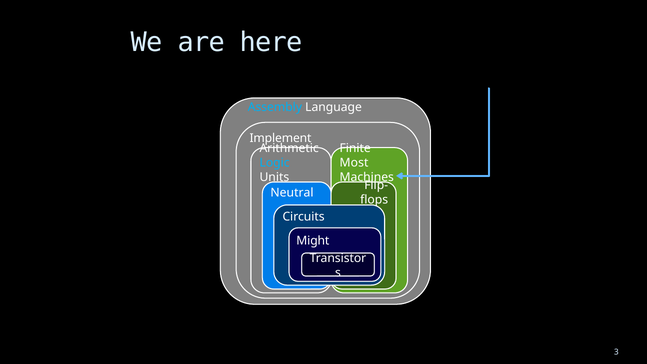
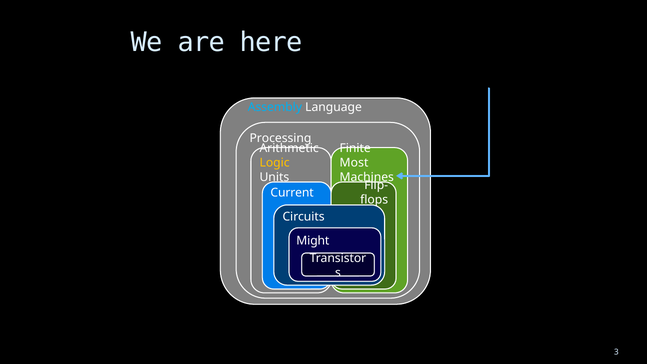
Implement: Implement -> Processing (280, 138)
Logic colour: light blue -> yellow (275, 163)
Neutral: Neutral -> Current (292, 193)
